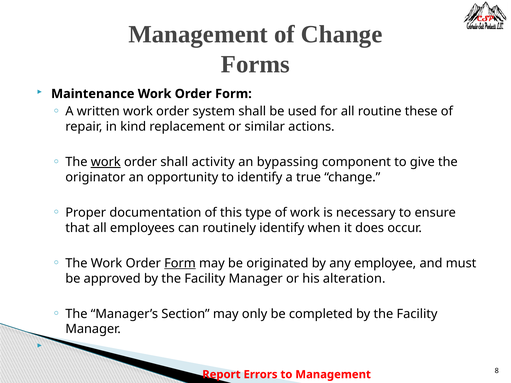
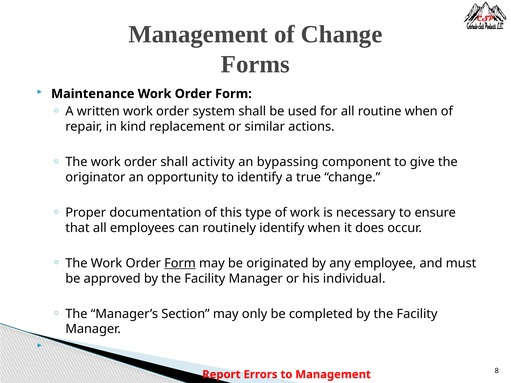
routine these: these -> when (421, 112)
work underline: present -> none (106, 162)
alteration: alteration -> individual (354, 279)
